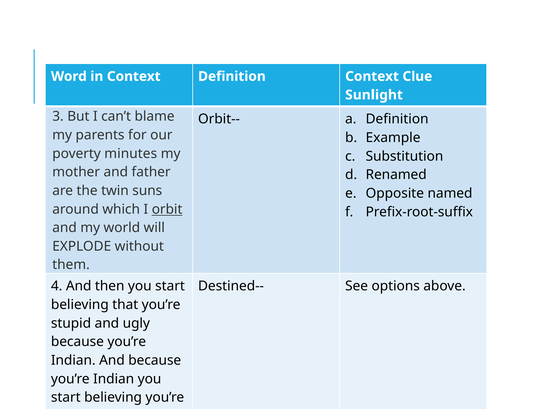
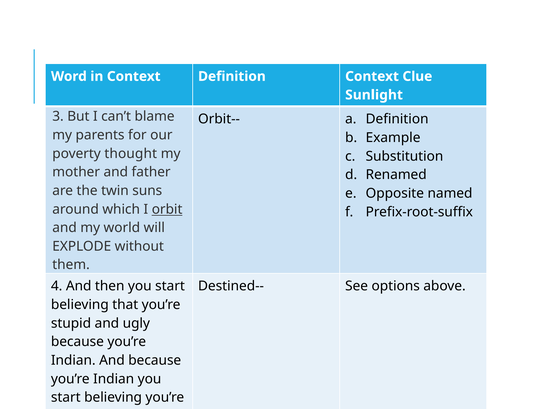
minutes: minutes -> thought (131, 154)
